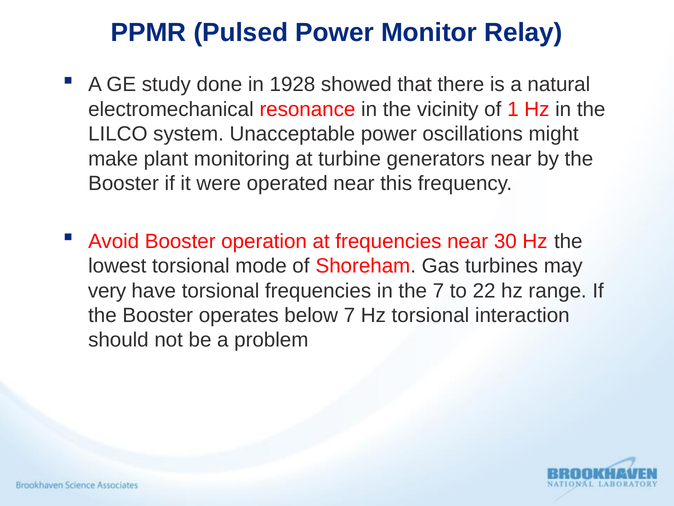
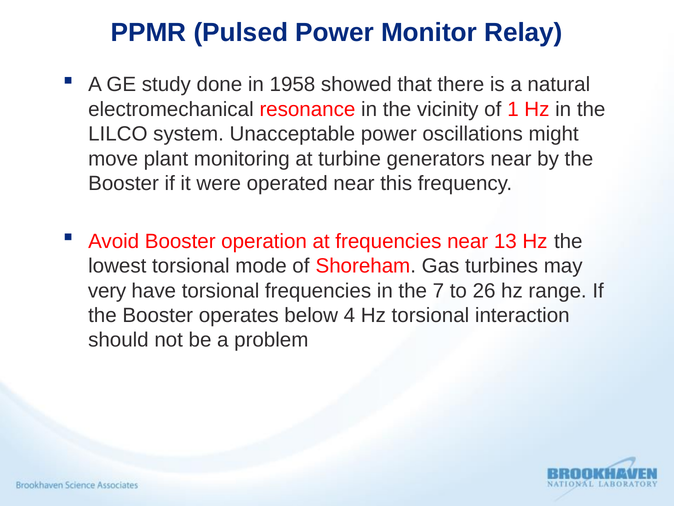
1928: 1928 -> 1958 (292, 85)
make: make -> move (113, 159)
30: 30 -> 13 (505, 241)
22: 22 -> 26 (484, 290)
below 7: 7 -> 4 (349, 315)
